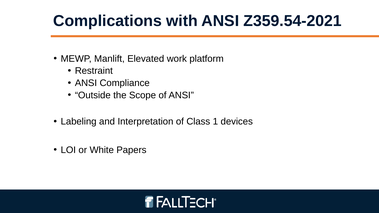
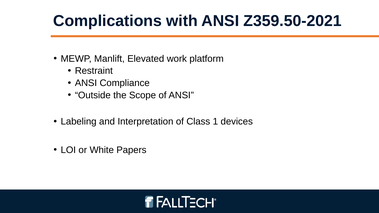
Z359.54-2021: Z359.54-2021 -> Z359.50-2021 (293, 21)
